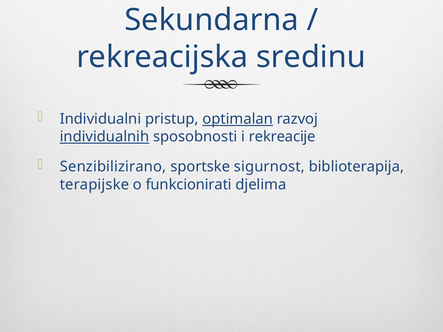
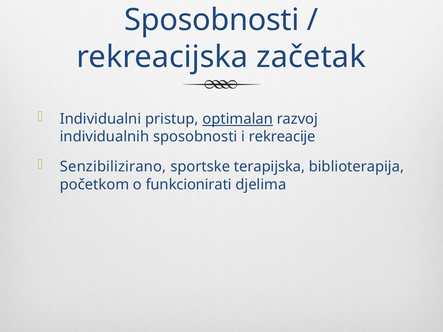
Sekundarna: Sekundarna -> Sposobnosti (212, 20)
sredinu: sredinu -> začetak (311, 57)
individualnih underline: present -> none (105, 137)
sigurnost: sigurnost -> terapijska (270, 167)
terapijske: terapijske -> početkom (94, 185)
